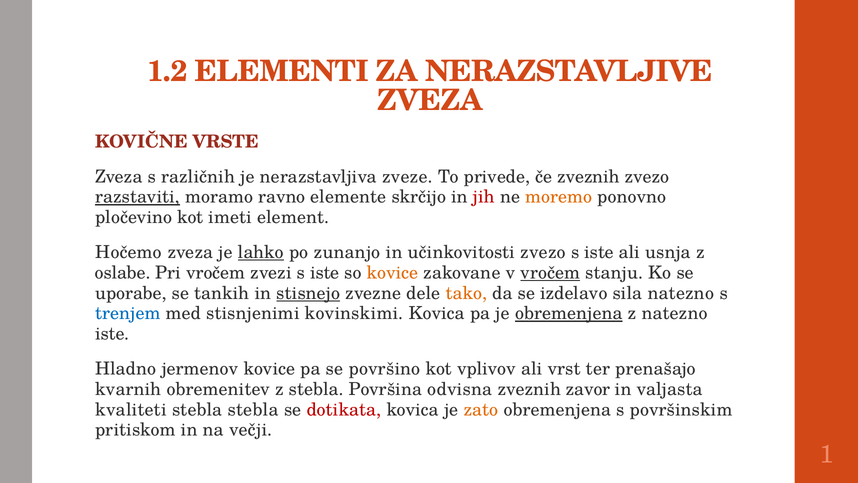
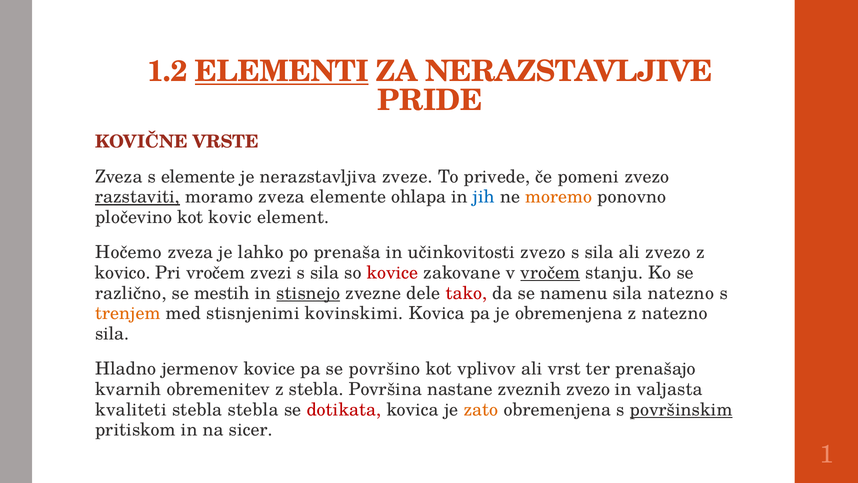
ELEMENTI underline: none -> present (282, 72)
ZVEZA: ZVEZA -> PRIDE (430, 100)
s različnih: različnih -> elemente (198, 177)
če zveznih: zveznih -> pomeni (588, 177)
moramo ravno: ravno -> zveza (282, 197)
skrčijo: skrčijo -> ohlapa (419, 197)
jih colour: red -> blue (484, 197)
imeti: imeti -> kovic (230, 217)
lahko underline: present -> none (261, 252)
zunanjo: zunanjo -> prenaša (347, 252)
iste: iste -> sila (599, 252)
ali usnja: usnja -> zvezo (668, 252)
oslabe: oslabe -> kovico (123, 272)
zvezi s iste: iste -> sila (325, 272)
kovice colour: orange -> red (392, 272)
uporabe: uporabe -> različno (131, 293)
tankih: tankih -> mestih (222, 293)
tako colour: orange -> red (466, 293)
izdelavo: izdelavo -> namenu (574, 293)
trenjem colour: blue -> orange (128, 313)
obremenjena underline: present -> none (569, 313)
iste: iste -> sila (112, 334)
odvisna: odvisna -> nastane (460, 389)
zveznih zavor: zavor -> zvezo (588, 389)
površinskim underline: none -> present (681, 409)
večji: večji -> sicer (251, 430)
